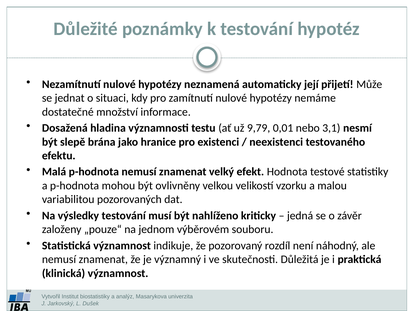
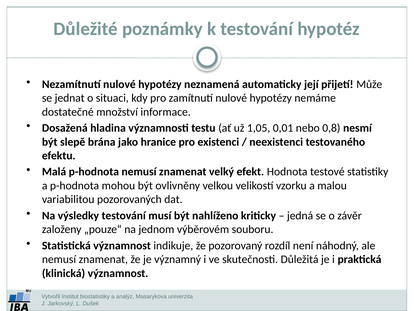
9,79: 9,79 -> 1,05 (259, 128)
3,1: 3,1 -> 0,8 (331, 128)
